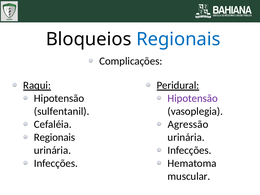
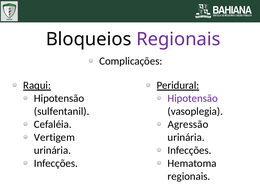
Regionais colour: blue -> purple (178, 39)
Regionais: Regionais -> Vertigem (54, 137)
muscular: muscular -> regionais (189, 176)
